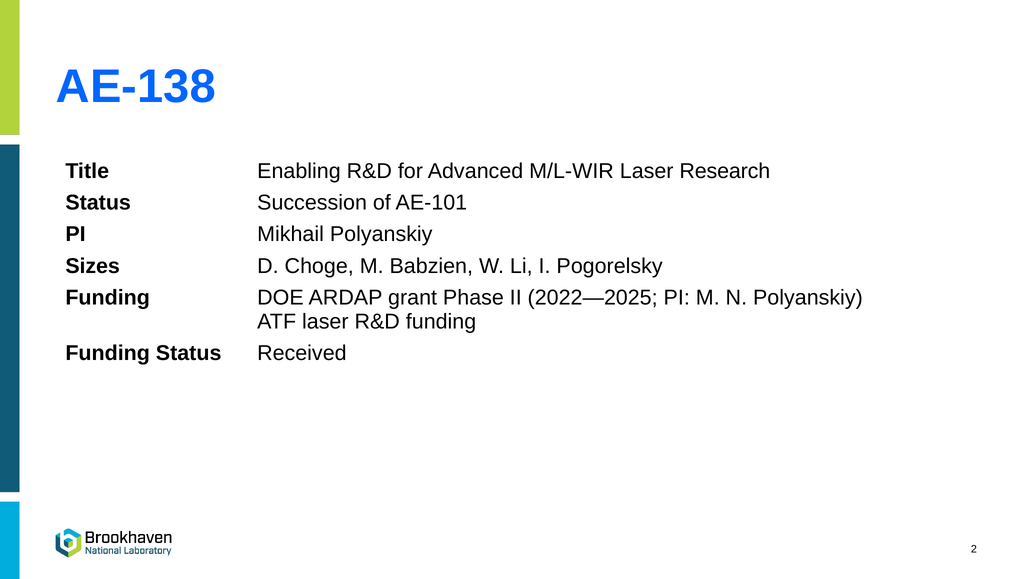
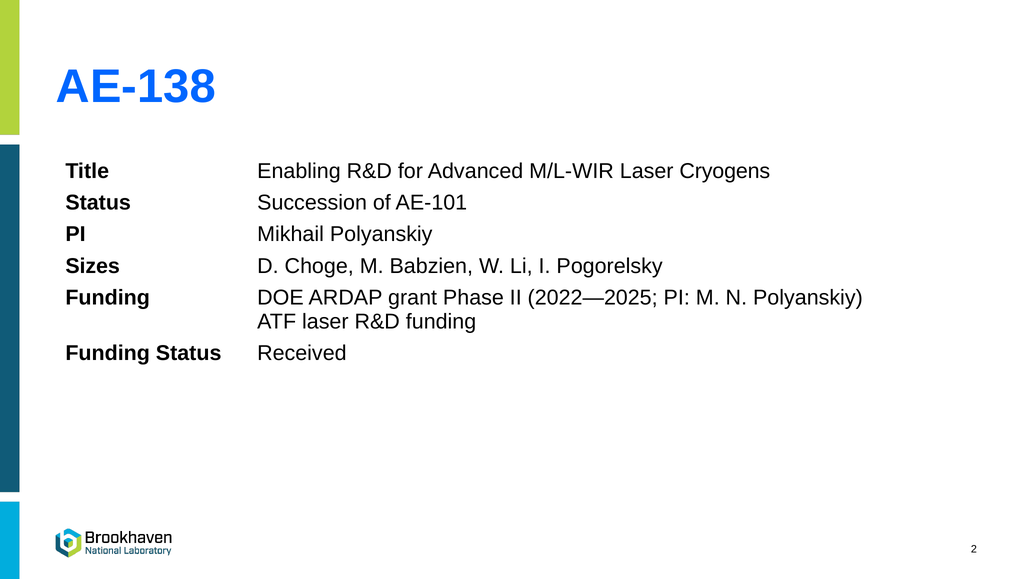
Research: Research -> Cryogens (725, 171)
